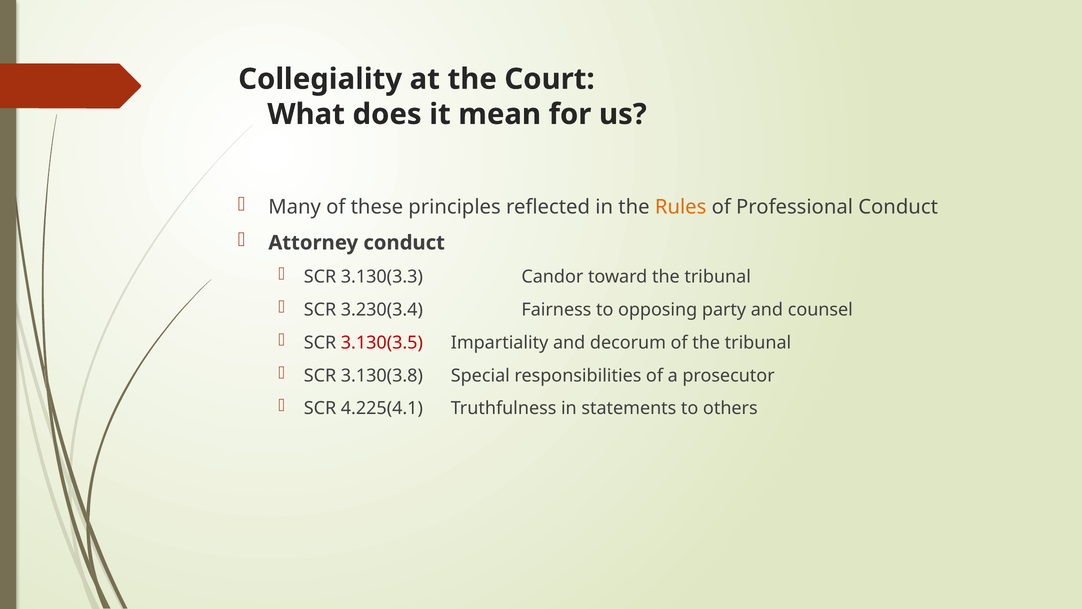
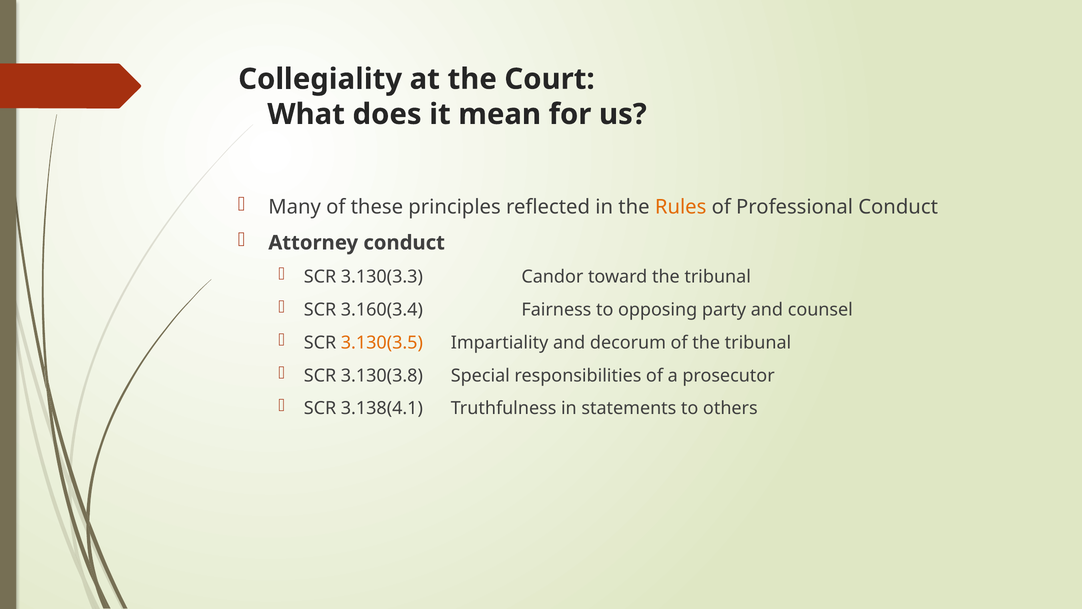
3.230(3.4: 3.230(3.4 -> 3.160(3.4 (382, 310)
3.130(3.5 colour: red -> orange (382, 342)
4.225(4.1: 4.225(4.1 -> 3.138(4.1 (382, 408)
